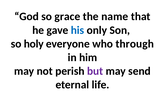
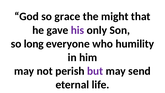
name: name -> might (115, 16)
his colour: blue -> purple (77, 30)
holy: holy -> long (34, 44)
through: through -> humility (135, 44)
